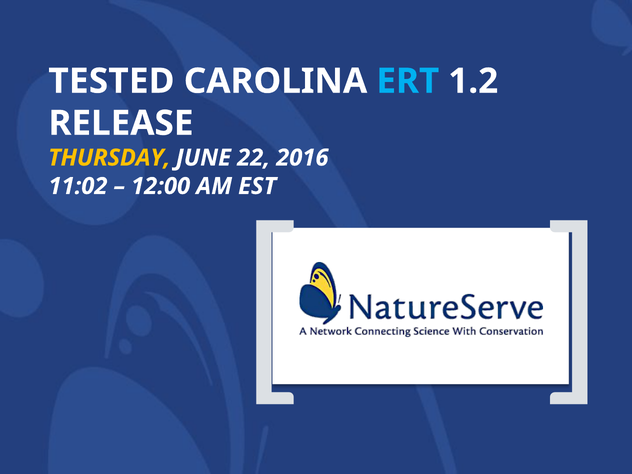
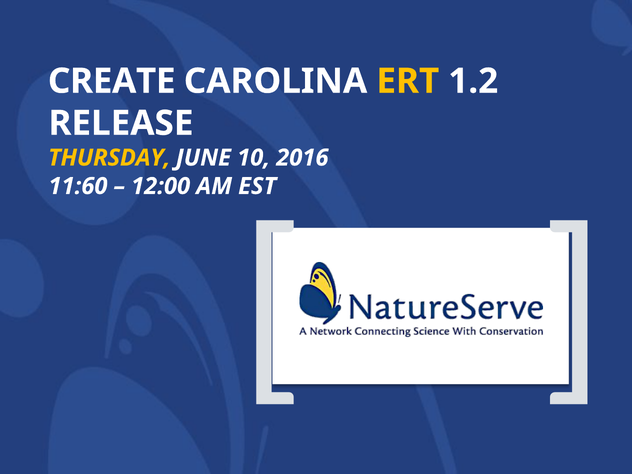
TESTED: TESTED -> CREATE (112, 81)
ERT colour: light blue -> yellow (408, 81)
22: 22 -> 10 (254, 158)
11:02: 11:02 -> 11:60 (78, 186)
